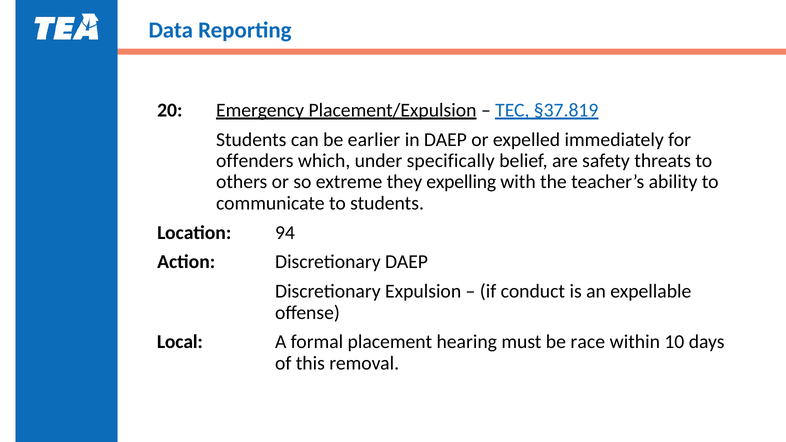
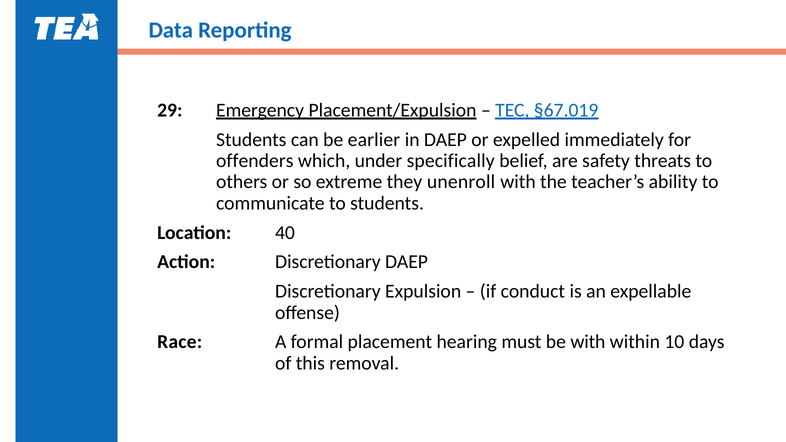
20: 20 -> 29 (170, 110)
§37.819: §37.819 -> §67.019 (566, 110)
expelling: expelling -> unenroll (461, 182)
94: 94 -> 40 (285, 233)
Local: Local -> Race (180, 342)
be race: race -> with (588, 342)
